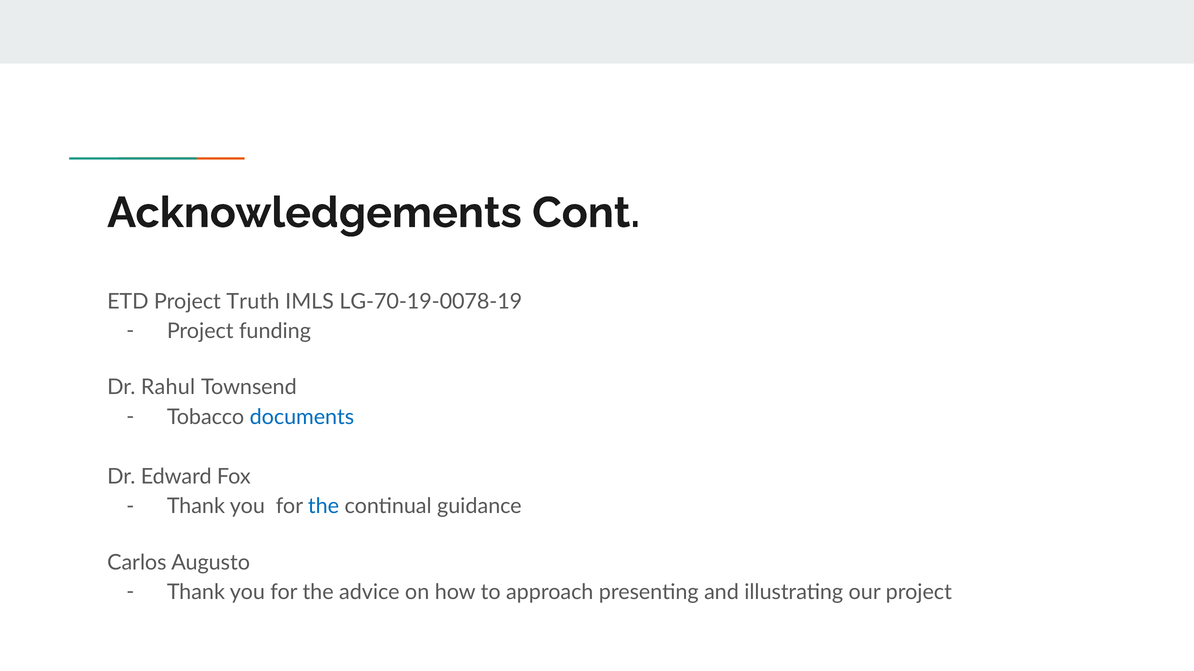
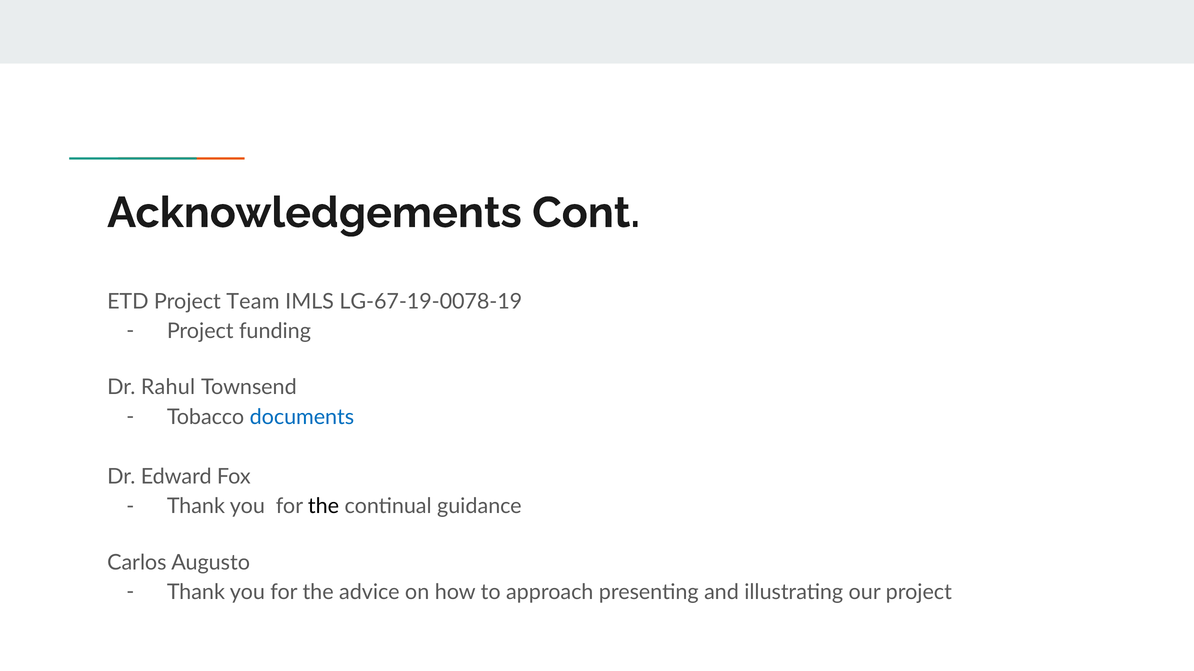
Truth: Truth -> Team (253, 302)
LG-70-19-0078-19: LG-70-19-0078-19 -> LG-67-19-0078-19 (431, 302)
the colour: blue -> black (324, 507)
